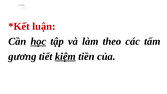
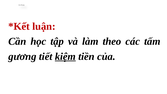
học underline: present -> none (38, 41)
